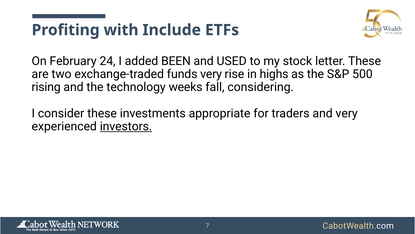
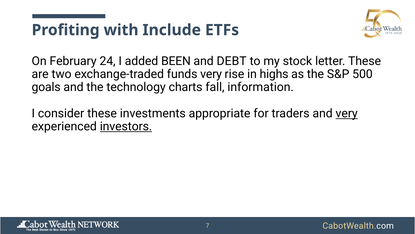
USED: USED -> DEBT (232, 61)
rising: rising -> goals (46, 87)
weeks: weeks -> charts (186, 87)
considering: considering -> information (261, 87)
very underline: none -> present (347, 113)
